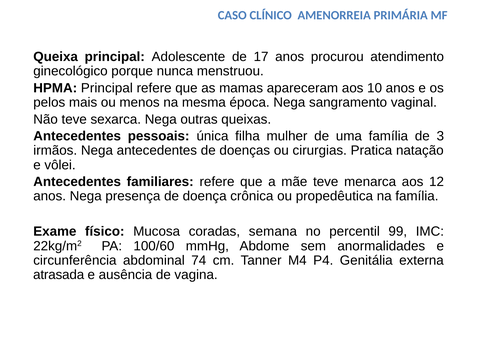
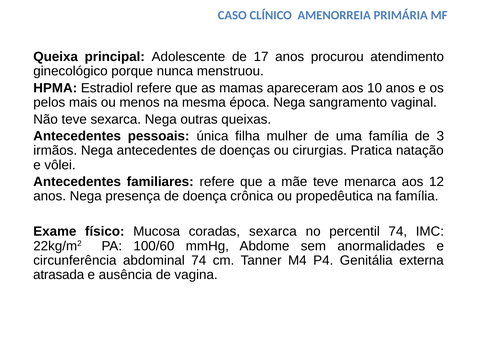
HPMA Principal: Principal -> Estradiol (107, 88)
coradas semana: semana -> sexarca (273, 231)
percentil 99: 99 -> 74 (398, 231)
